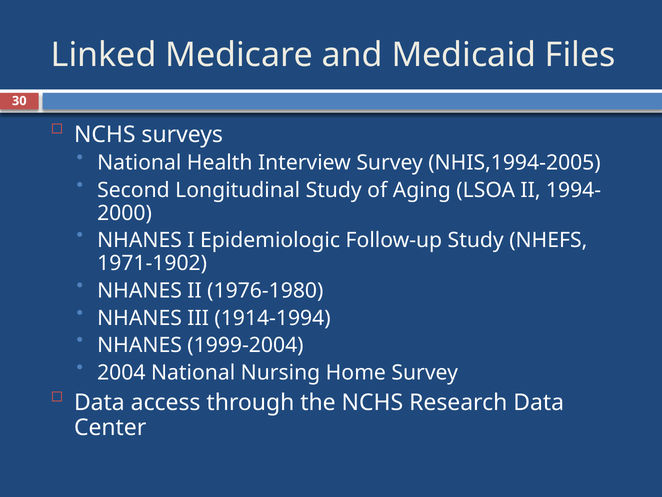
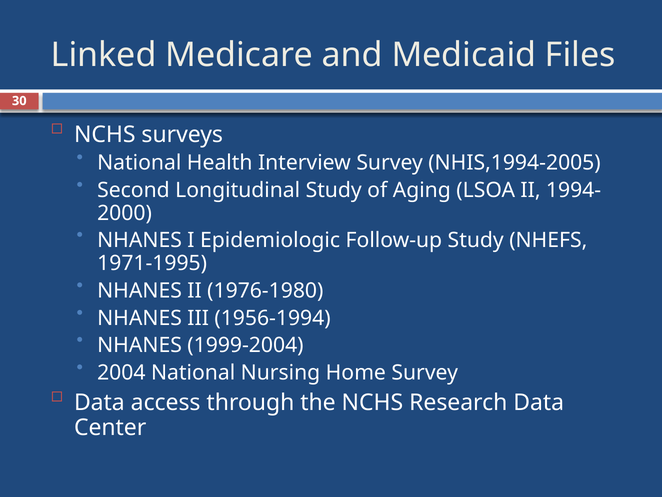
1971-1902: 1971-1902 -> 1971-1995 (152, 263)
1914-1994: 1914-1994 -> 1956-1994 (273, 318)
